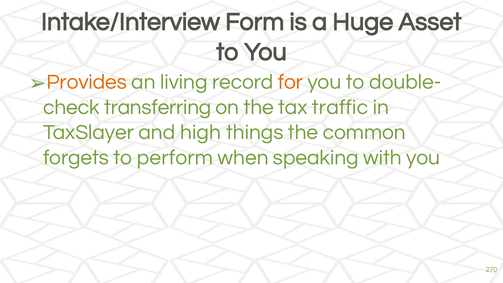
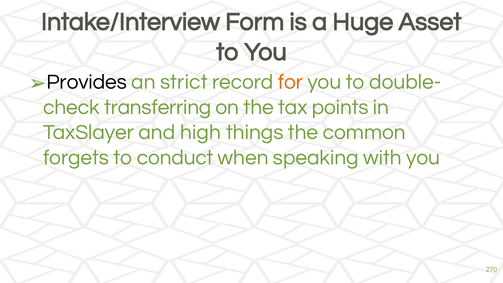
Provides colour: orange -> black (87, 82)
living: living -> strict (184, 82)
traffic: traffic -> points (340, 107)
perform: perform -> conduct (175, 157)
